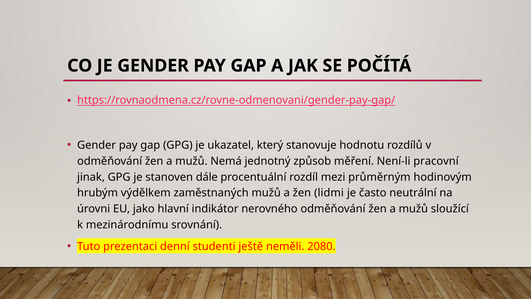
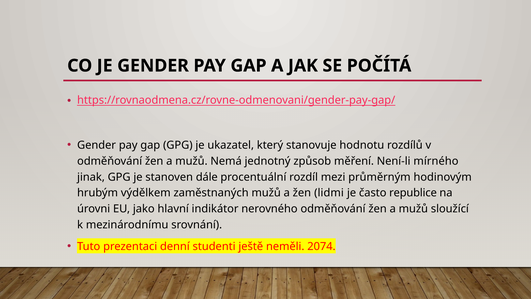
pracovní: pracovní -> mírného (436, 161)
neutrální: neutrální -> republice (413, 193)
2080: 2080 -> 2074 (321, 246)
